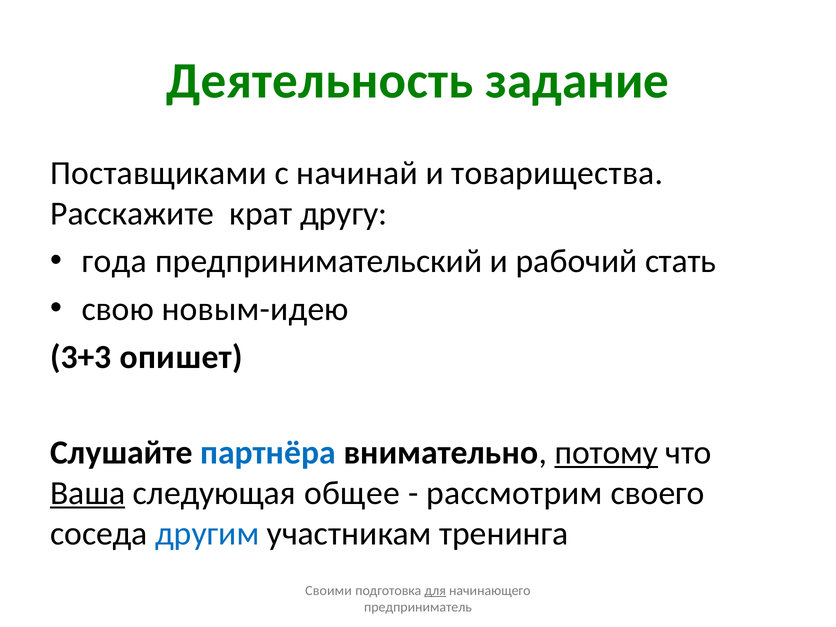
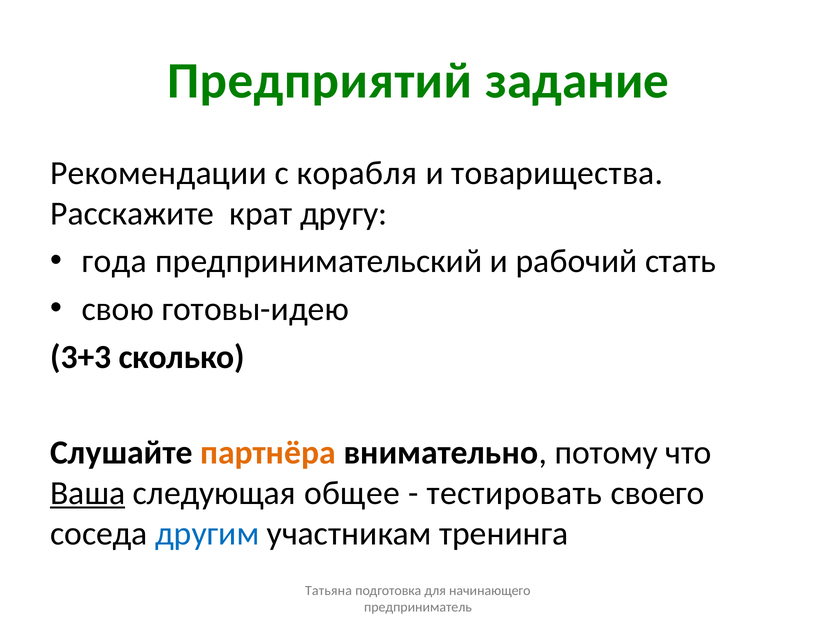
Деятельность: Деятельность -> Предприятий (320, 81)
Поставщиками: Поставщиками -> Рекомендации (158, 173)
начинай: начинай -> корабля (357, 173)
новым-идею: новым-идею -> готовы-идею (255, 309)
опишет: опишет -> сколько (182, 357)
партнёра colour: blue -> orange (268, 453)
потому underline: present -> none (606, 453)
рассмотрим: рассмотрим -> тестировать (514, 493)
Своими: Своими -> Татьяна (329, 590)
для underline: present -> none (435, 590)
